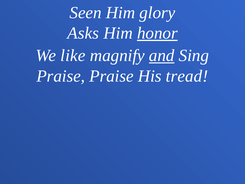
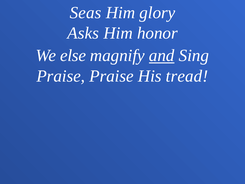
Seen: Seen -> Seas (85, 13)
honor underline: present -> none (157, 33)
like: like -> else (73, 55)
